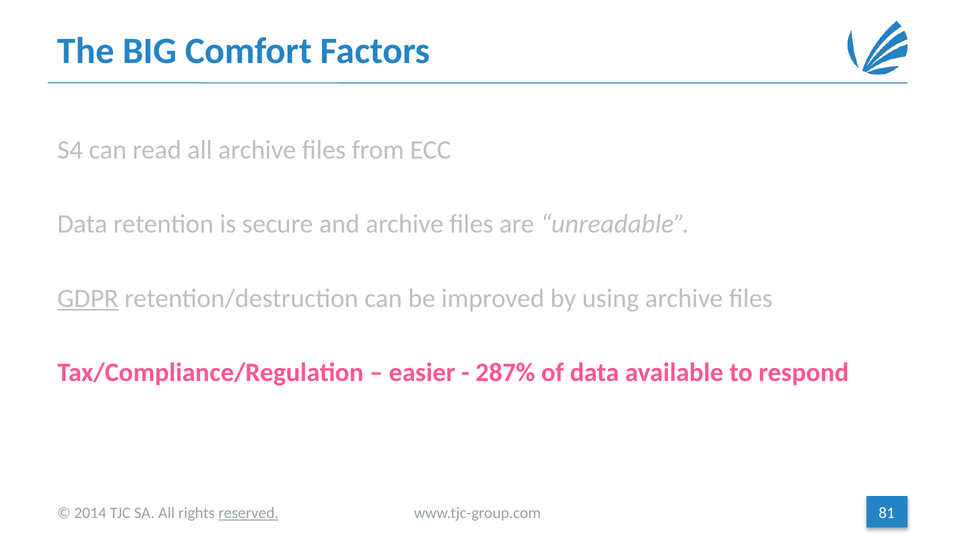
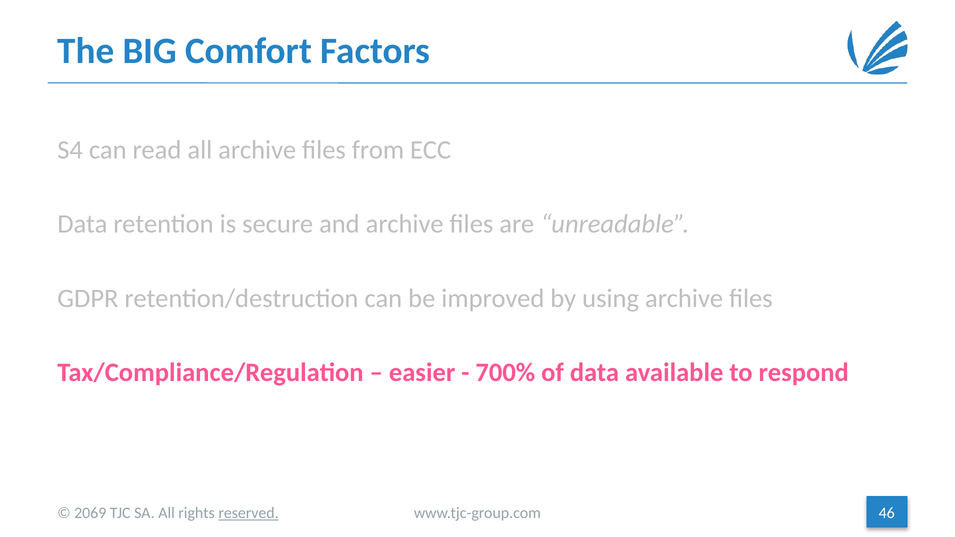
GDPR underline: present -> none (88, 298)
287%: 287% -> 700% (505, 373)
81: 81 -> 46 (887, 513)
2014: 2014 -> 2069 (90, 513)
